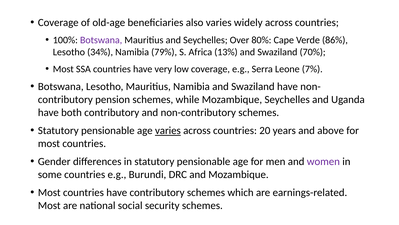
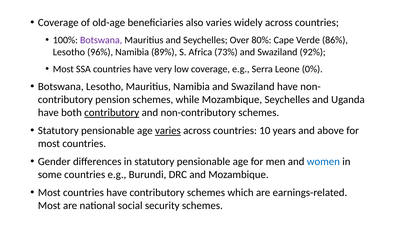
34%: 34% -> 96% (100, 52)
79%: 79% -> 89% (164, 52)
13%: 13% -> 73% (226, 52)
70%: 70% -> 92% (313, 52)
7%: 7% -> 0% (312, 69)
contributory underline: none -> present (112, 112)
20: 20 -> 10 (265, 130)
women colour: purple -> blue (323, 161)
